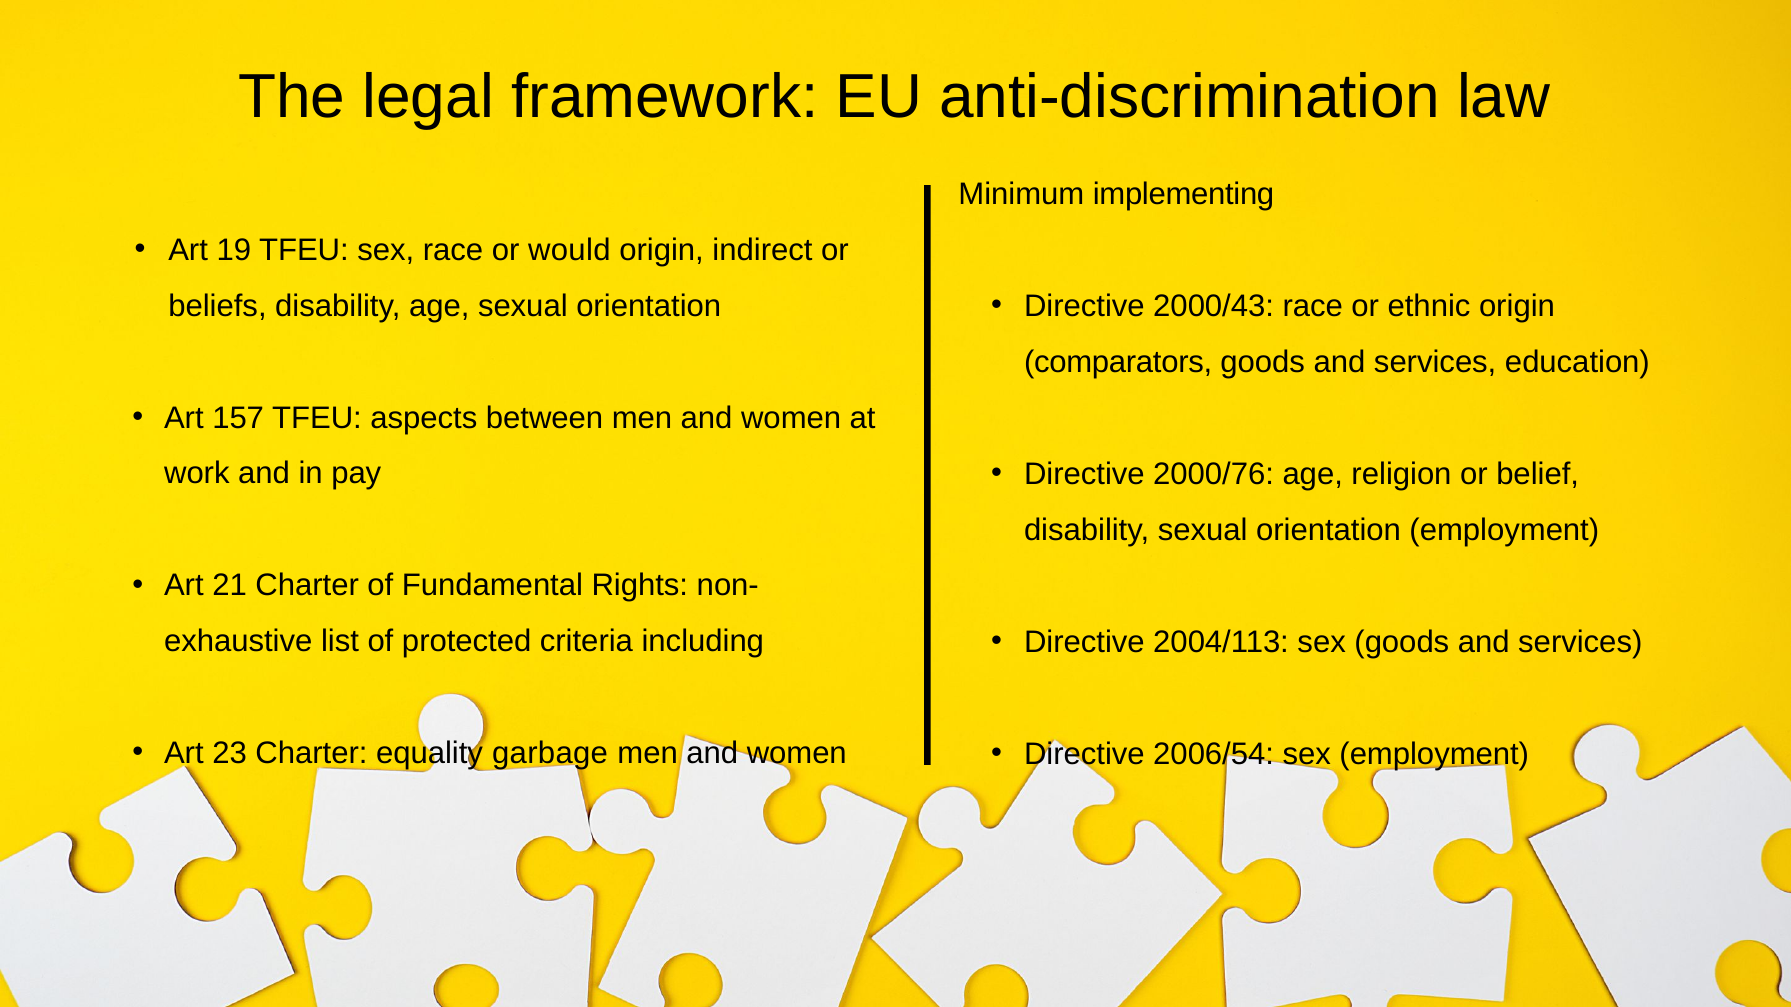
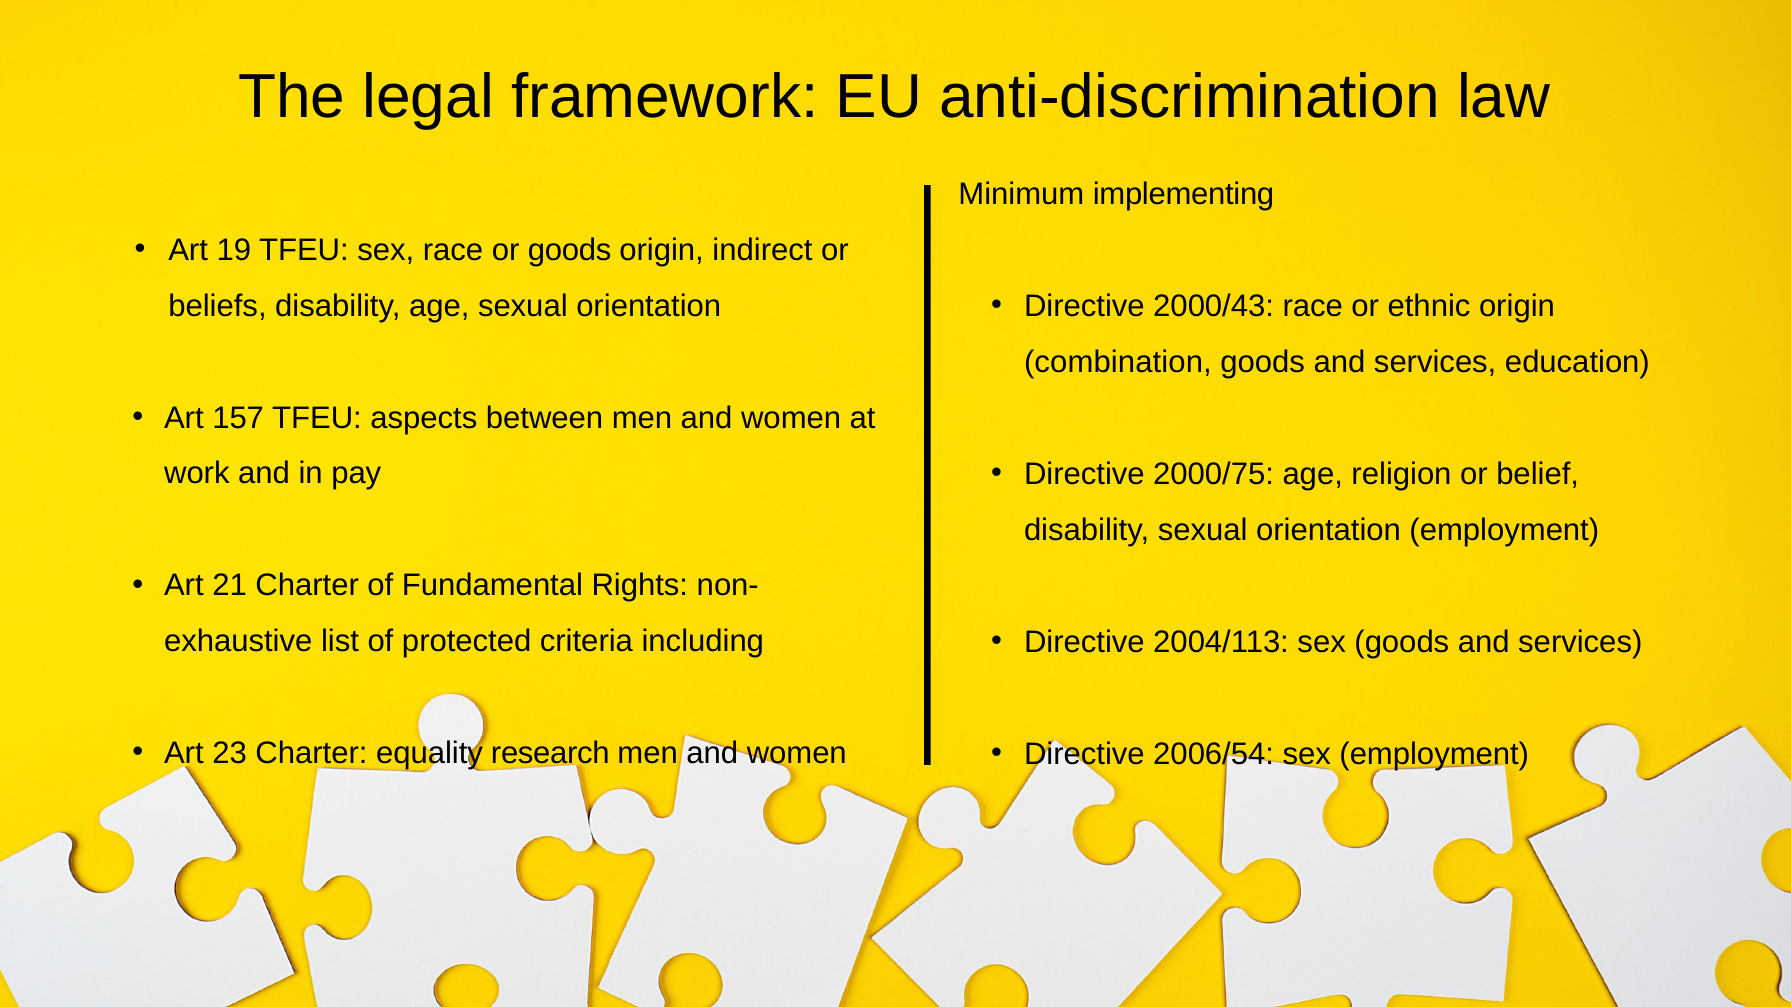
or would: would -> goods (570, 250)
comparators: comparators -> combination (1118, 362)
2000/76: 2000/76 -> 2000/75 (1214, 474)
garbage: garbage -> research (550, 754)
